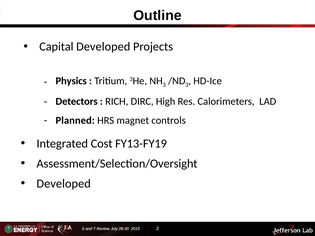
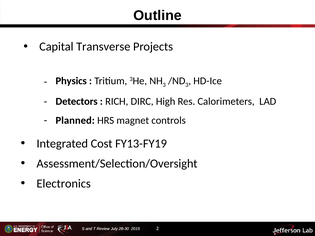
Capital Developed: Developed -> Transverse (103, 47)
Developed: Developed -> Electronics (64, 184)
